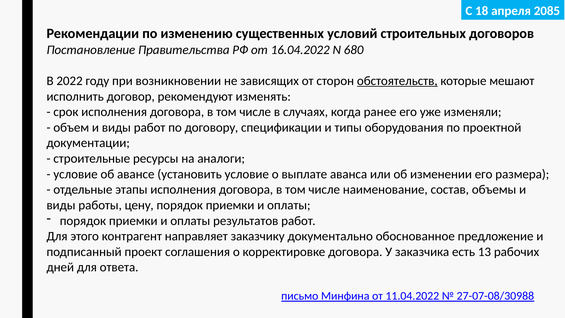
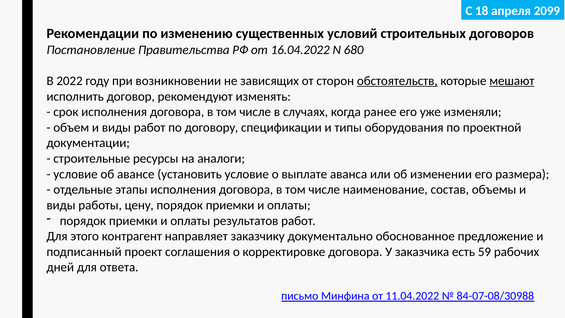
2085: 2085 -> 2099 (547, 11)
мешают underline: none -> present (512, 81)
13: 13 -> 59 (484, 252)
27-07-08/30988: 27-07-08/30988 -> 84-07-08/30988 (495, 296)
